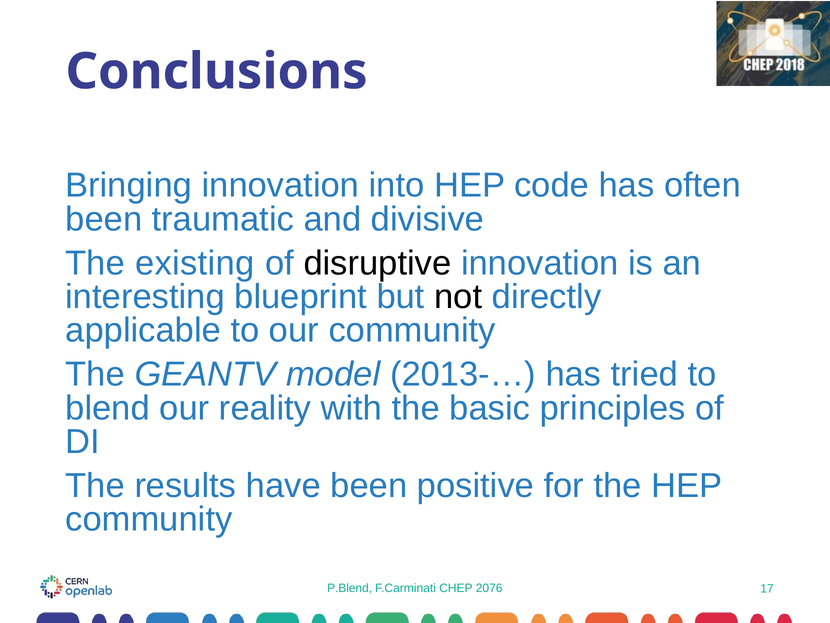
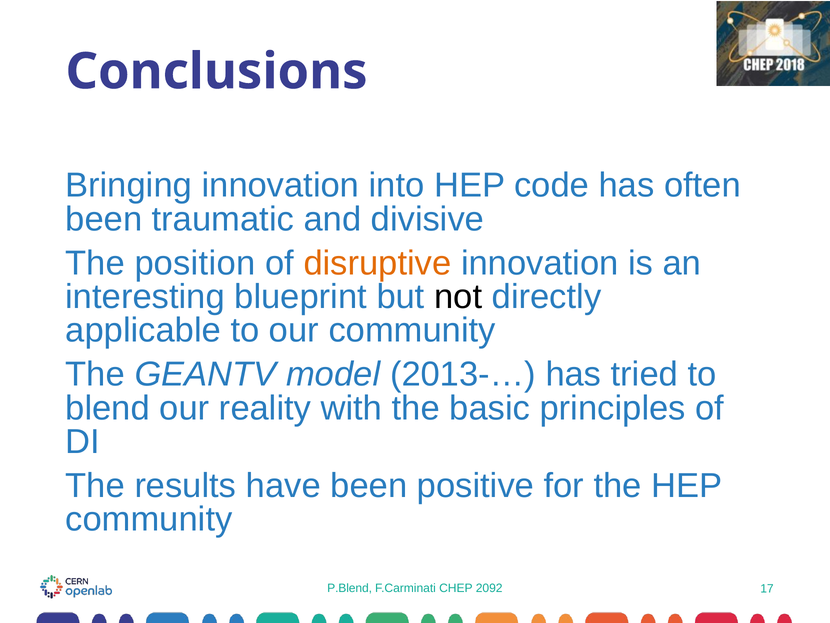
existing: existing -> position (195, 263)
disruptive colour: black -> orange (378, 263)
2076: 2076 -> 2092 (489, 588)
